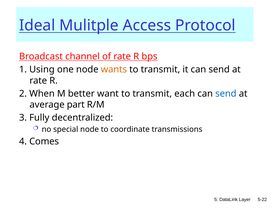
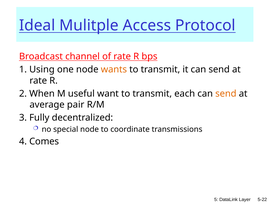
better: better -> useful (81, 94)
send colour: blue -> orange (226, 94)
part: part -> pair (76, 105)
